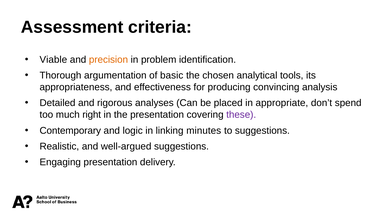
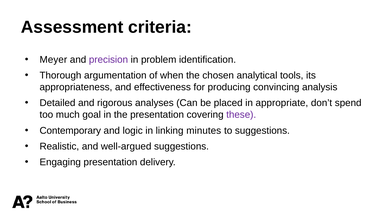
Viable: Viable -> Meyer (53, 60)
precision colour: orange -> purple (108, 60)
basic: basic -> when (172, 75)
right: right -> goal (92, 115)
